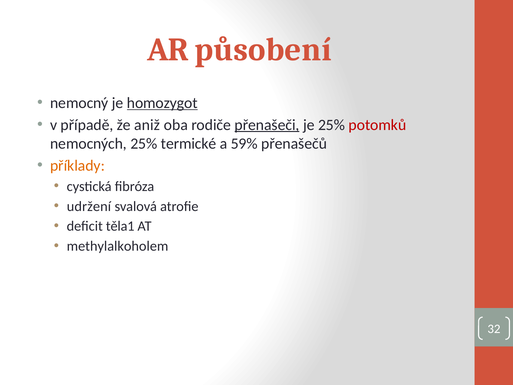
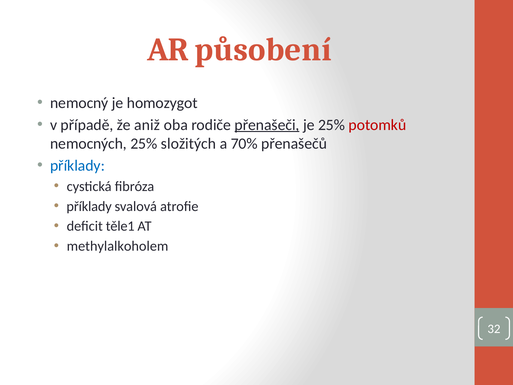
homozygot underline: present -> none (162, 103)
termické: termické -> složitých (189, 144)
59%: 59% -> 70% (244, 144)
příklady colour: orange -> blue (77, 166)
udržení: udržení -> příklady (89, 206)
těla1: těla1 -> těle1 (120, 226)
